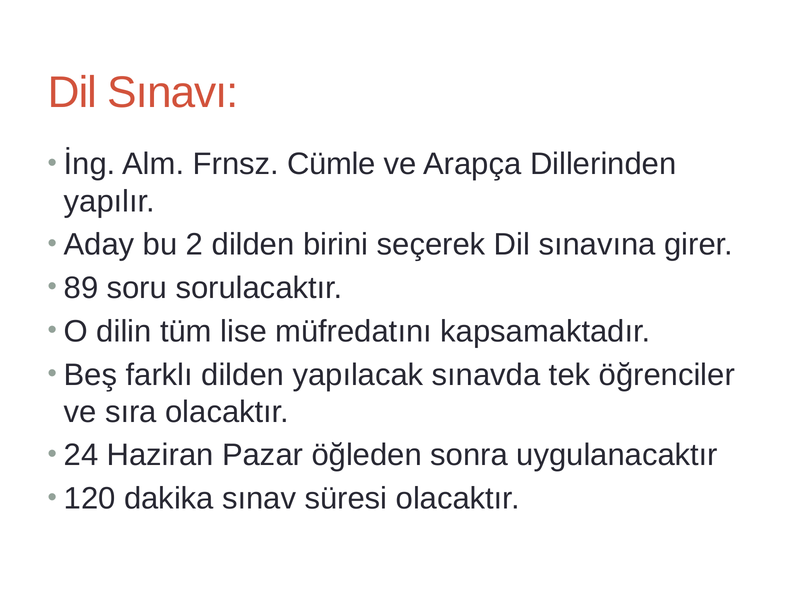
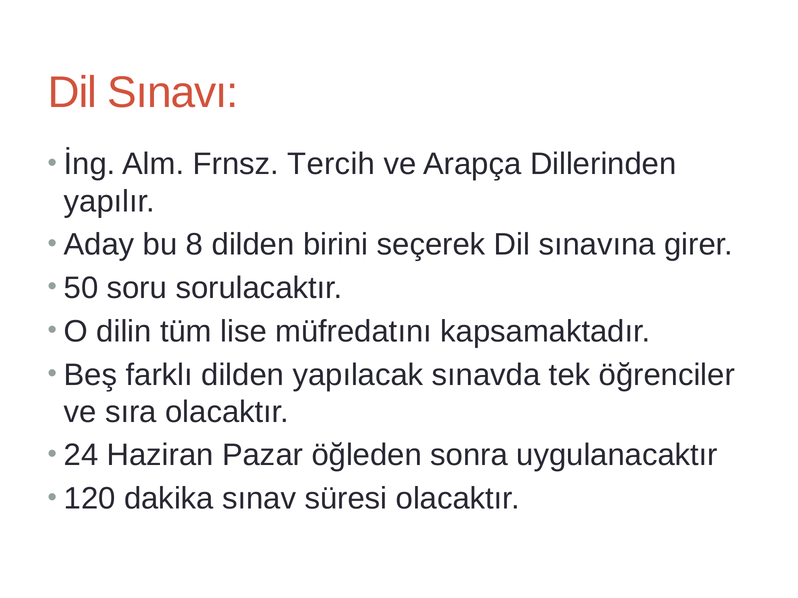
Cümle: Cümle -> Tercih (331, 164)
2: 2 -> 8 (195, 245)
89: 89 -> 50 (81, 288)
